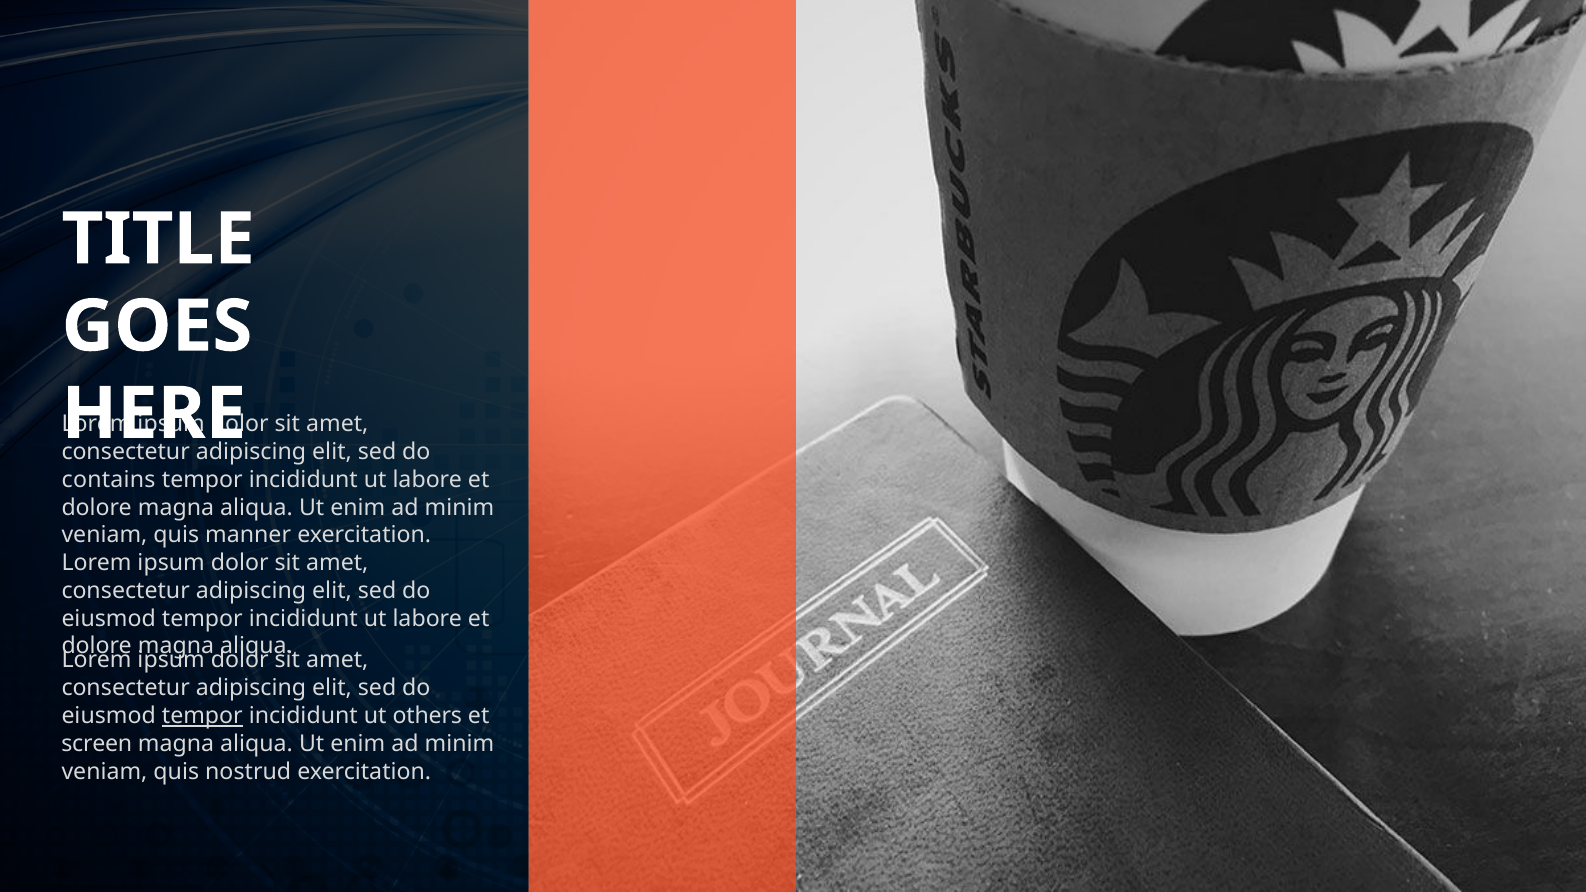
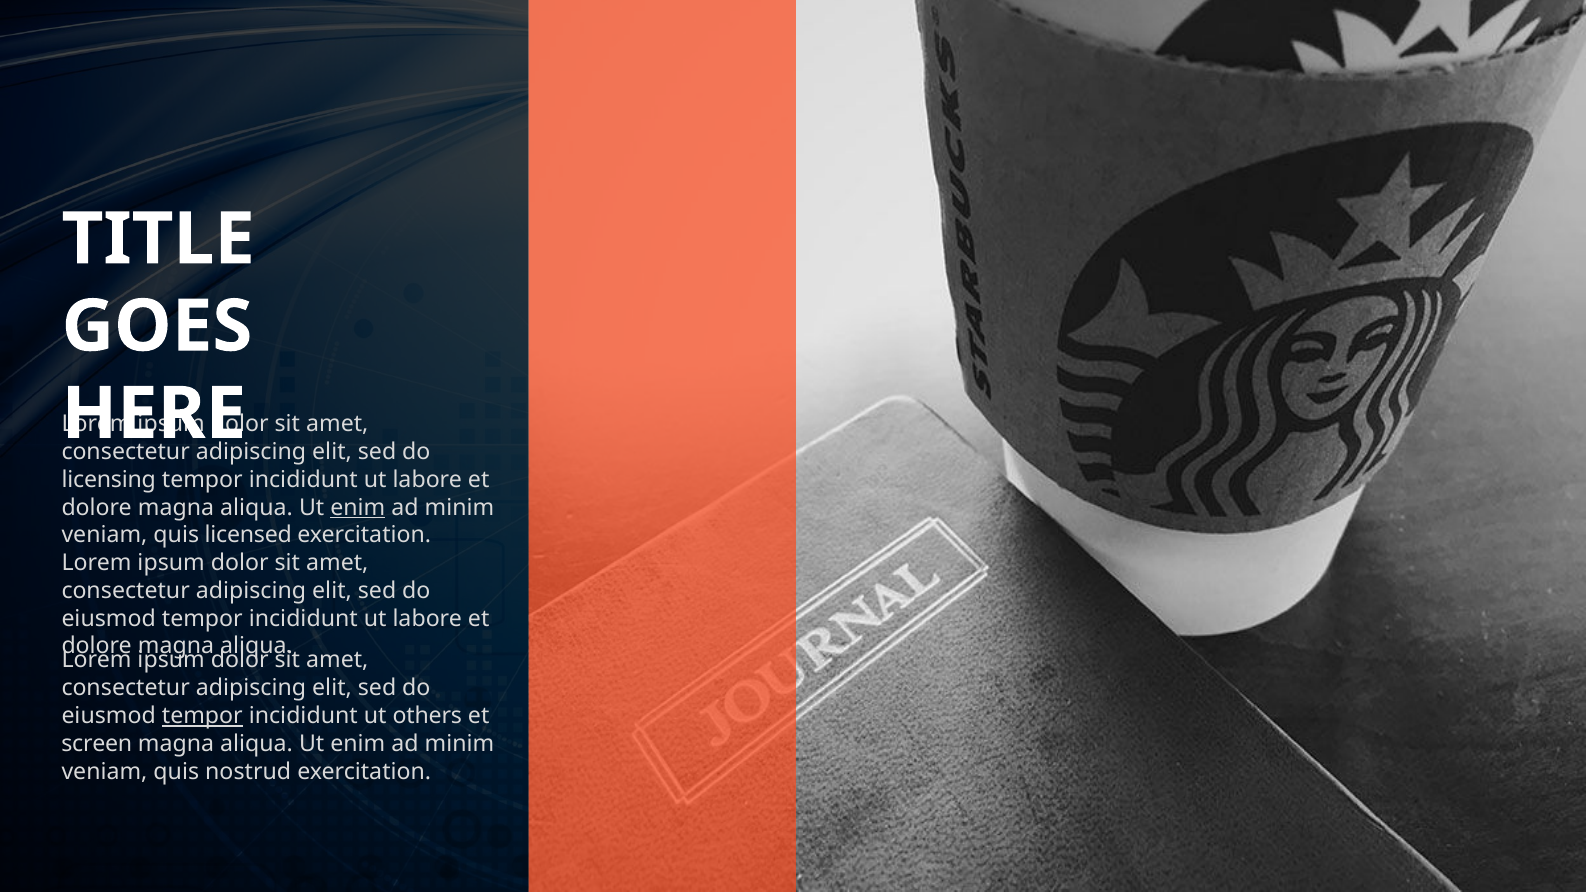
contains: contains -> licensing (109, 480)
enim underline: none -> present (358, 508)
manner: manner -> licensed (248, 535)
